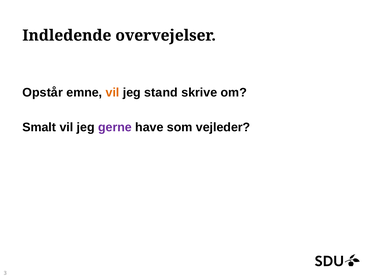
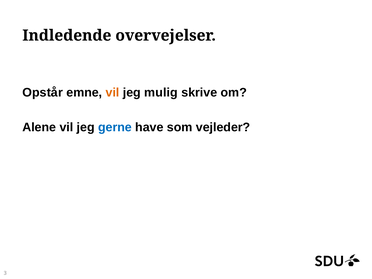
stand: stand -> mulig (161, 93)
Smalt: Smalt -> Alene (39, 127)
gerne colour: purple -> blue (115, 127)
